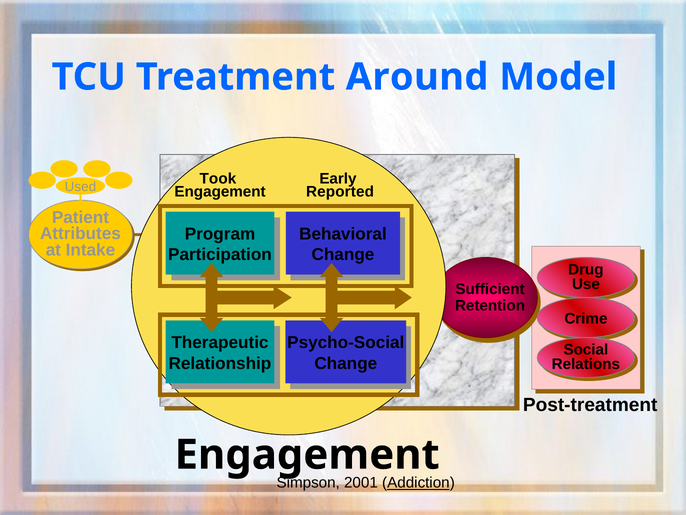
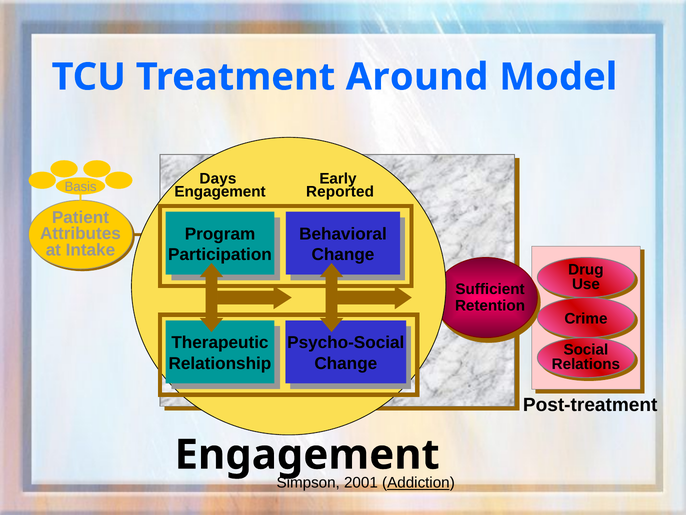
Took: Took -> Days (218, 179)
Used: Used -> Basis (81, 187)
